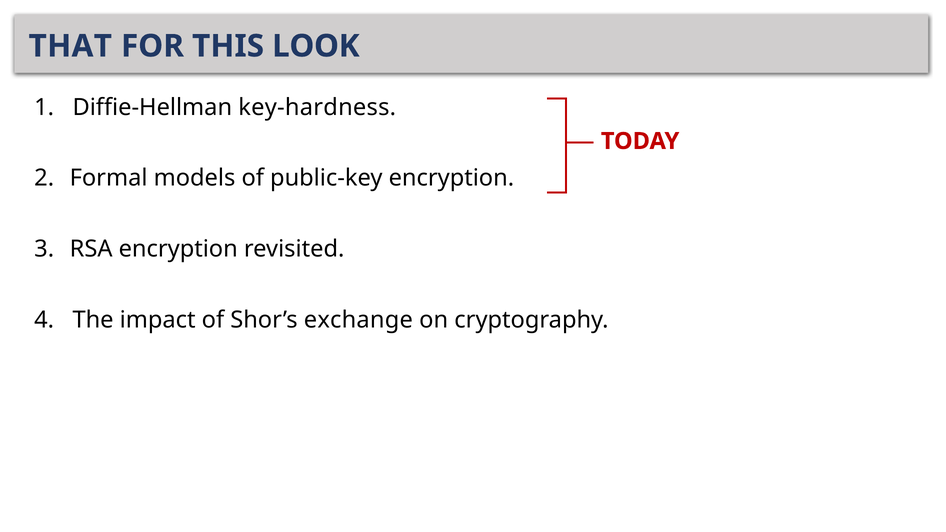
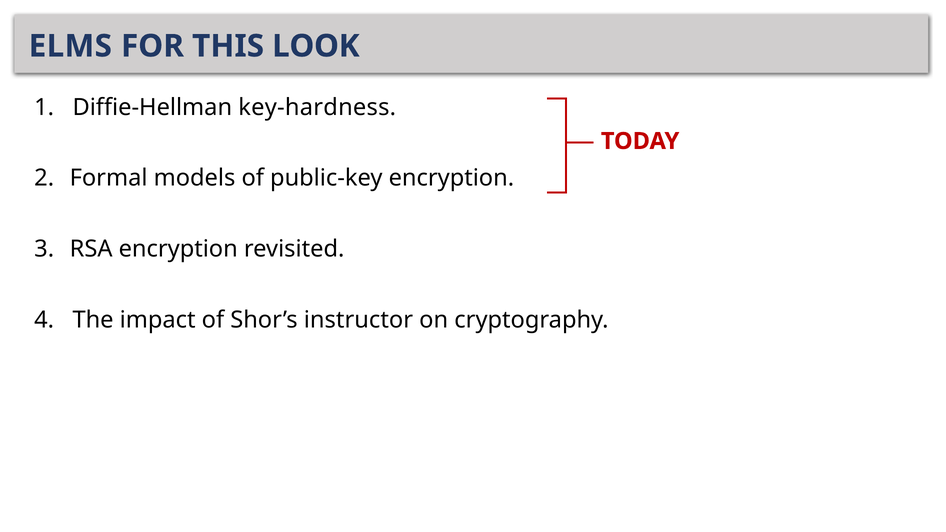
THAT: THAT -> ELMS (70, 46)
exchange: exchange -> instructor (358, 320)
